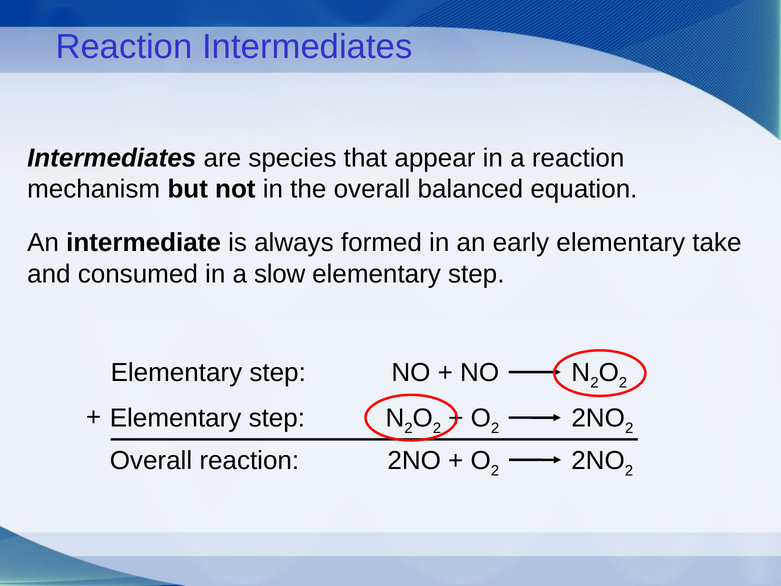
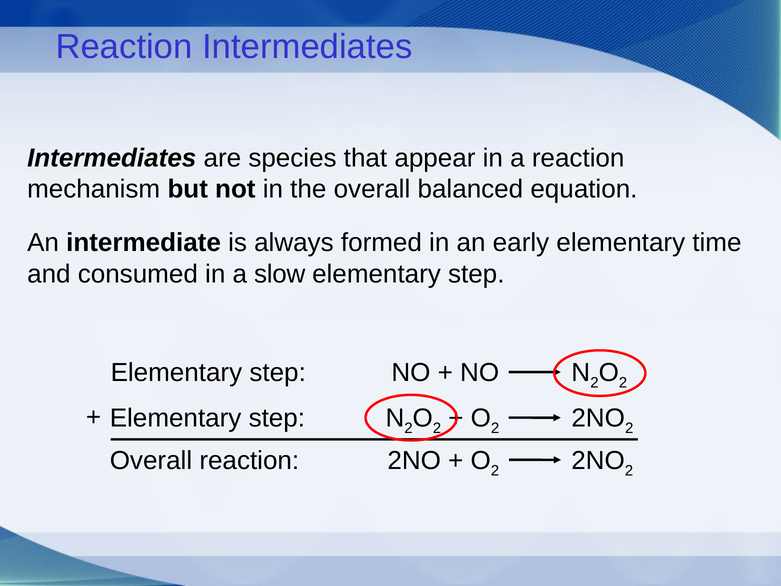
take: take -> time (717, 243)
